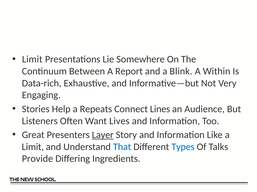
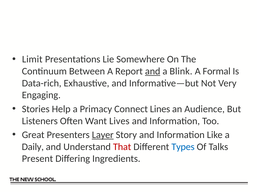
and underline: none -> present (153, 72)
Within: Within -> Formal (217, 72)
Repeats: Repeats -> Primacy (96, 109)
Limit: Limit -> Daily (33, 147)
That colour: blue -> red (122, 147)
Provide: Provide -> Present (37, 159)
